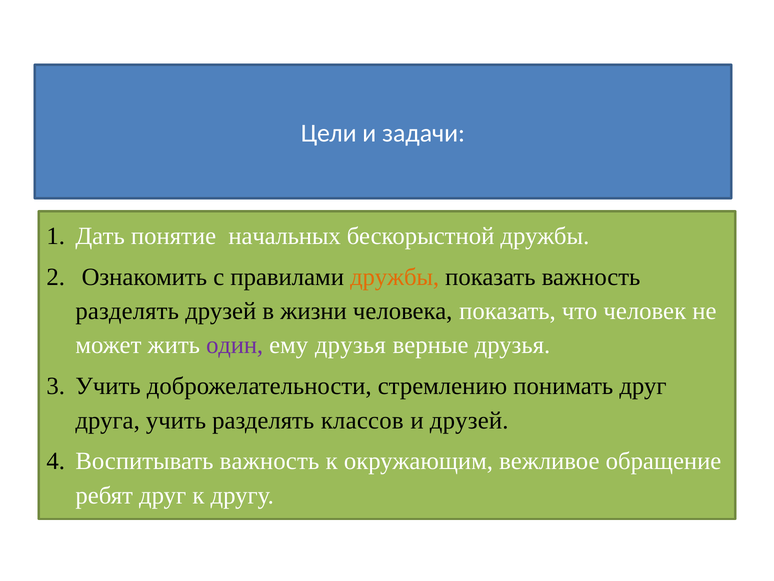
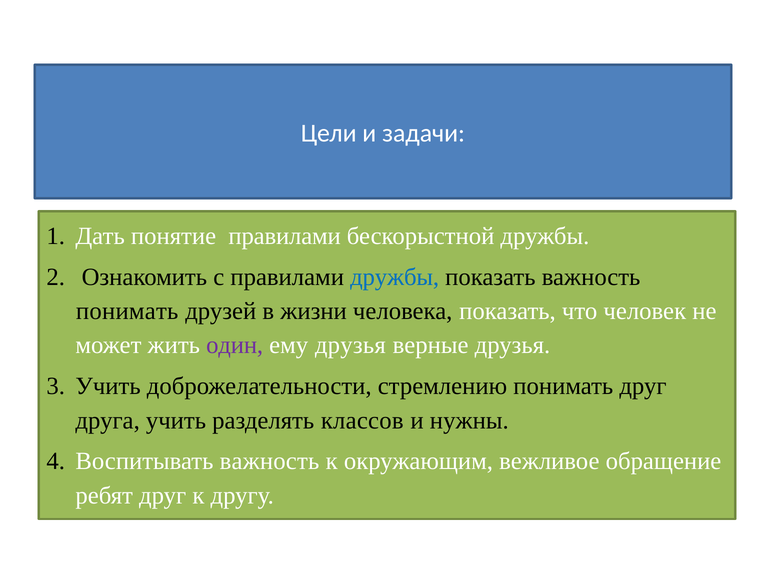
понятие начальных: начальных -> правилами (285, 236)
дружбы colour: orange -> blue (395, 277)
разделять: разделять -> понимать (127, 311)
и друзей: друзей -> нужны (469, 420)
